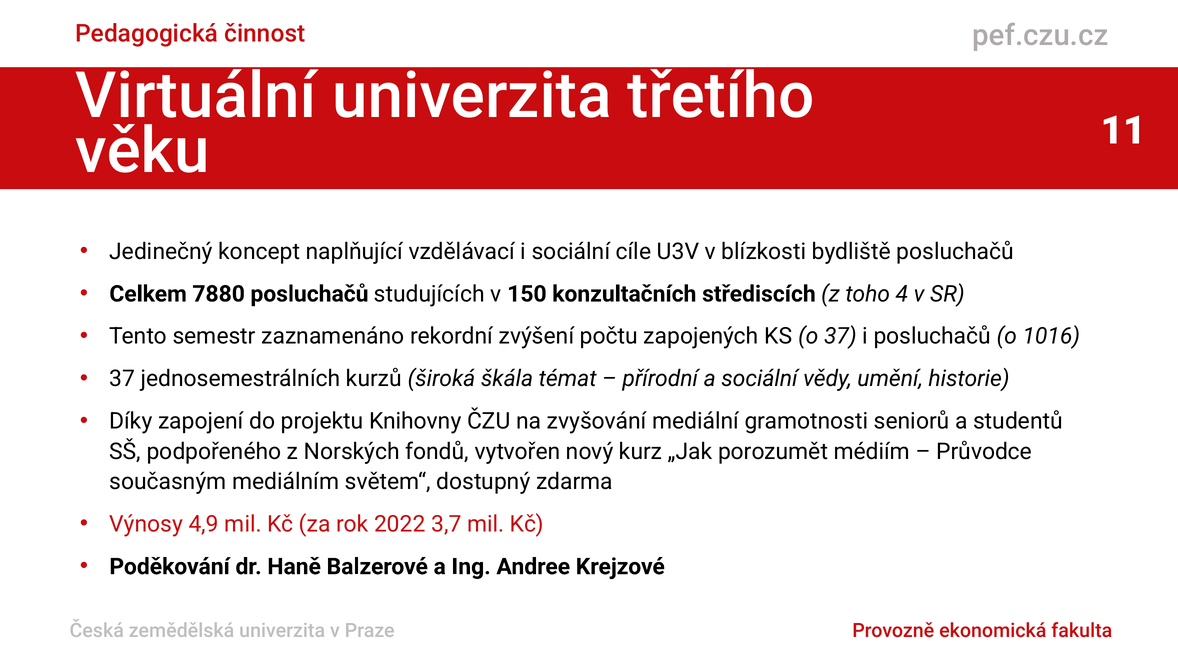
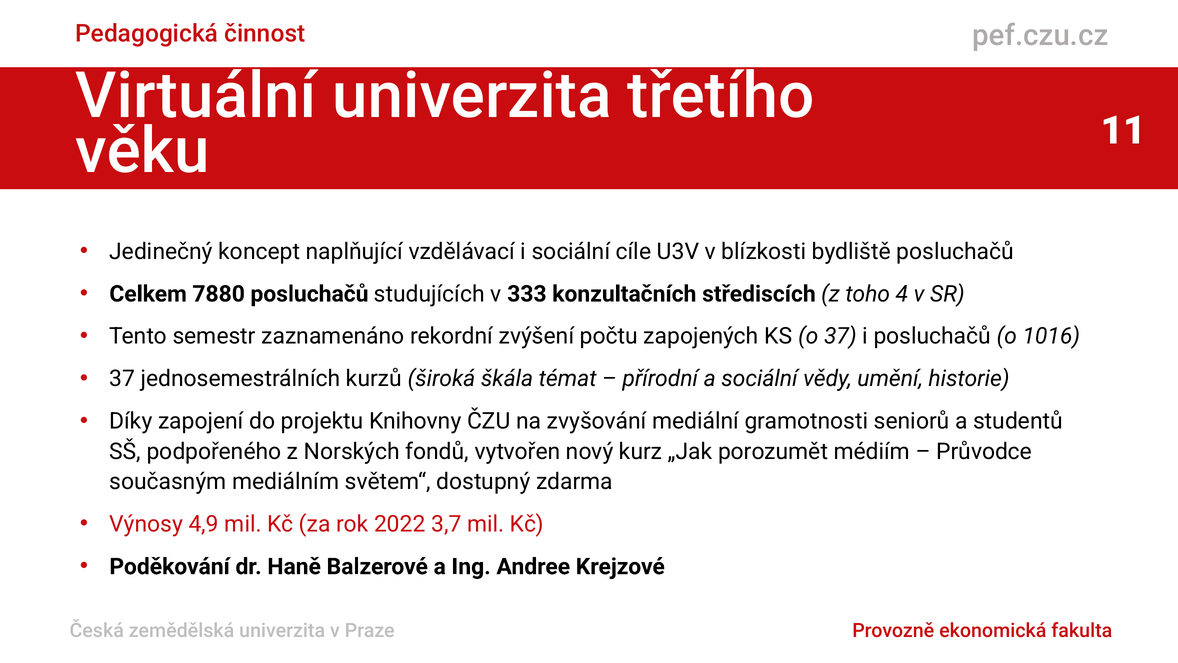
150: 150 -> 333 (527, 294)
